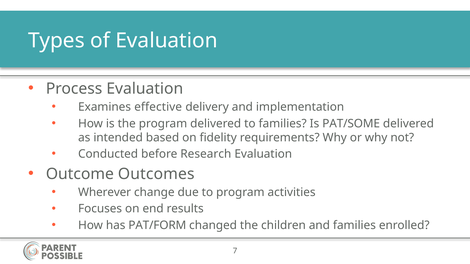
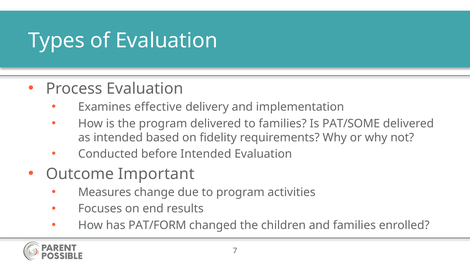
before Research: Research -> Intended (206, 154)
Outcomes: Outcomes -> Important (156, 174)
Wherever: Wherever -> Measures (105, 193)
